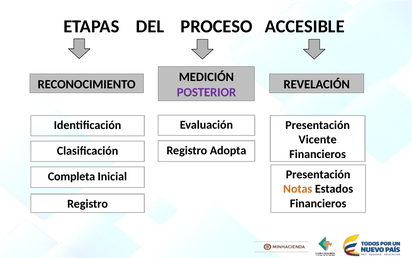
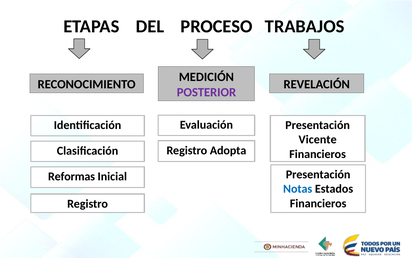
ACCESIBLE: ACCESIBLE -> TRABAJOS (305, 26)
Completa: Completa -> Reformas (72, 176)
Notas colour: orange -> blue (298, 189)
